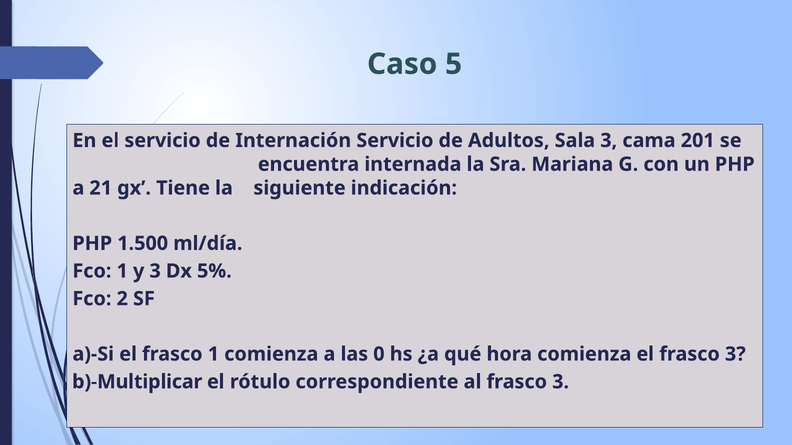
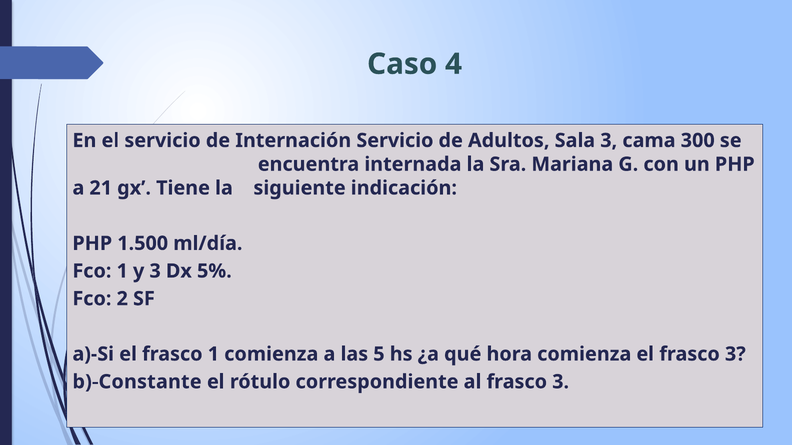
5: 5 -> 4 (454, 64)
201: 201 -> 300 (698, 141)
0: 0 -> 5 (379, 354)
b)-Multiplicar: b)-Multiplicar -> b)-Constante (137, 382)
